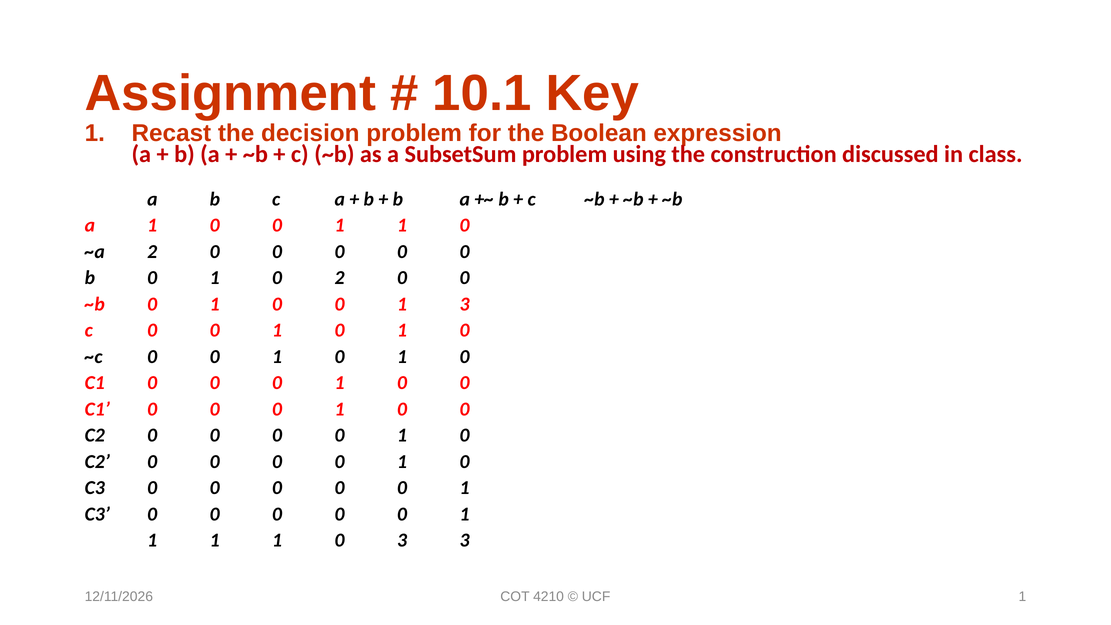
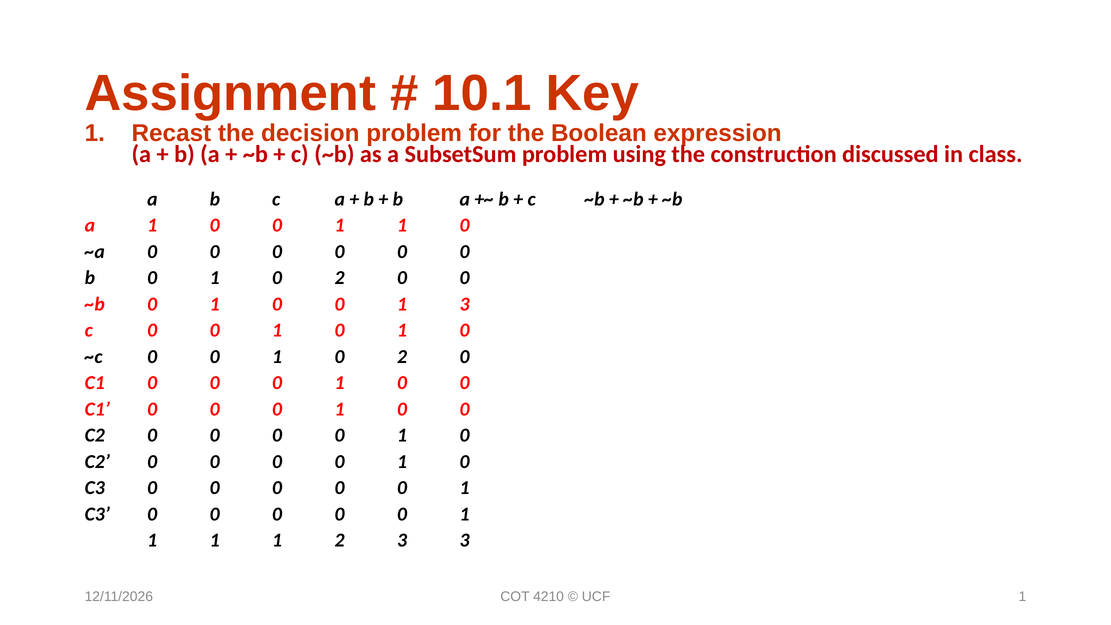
~a 2: 2 -> 0 (152, 252)
1: 1 -> 2 (402, 357)
1 1 1 0: 0 -> 2 (340, 540)
